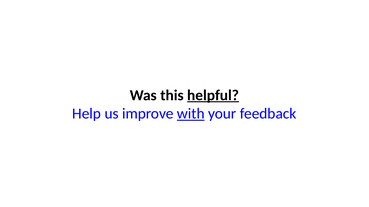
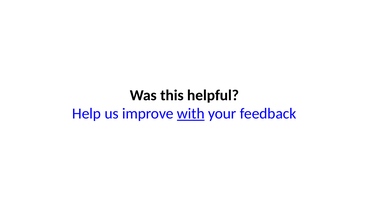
helpful underline: present -> none (213, 95)
